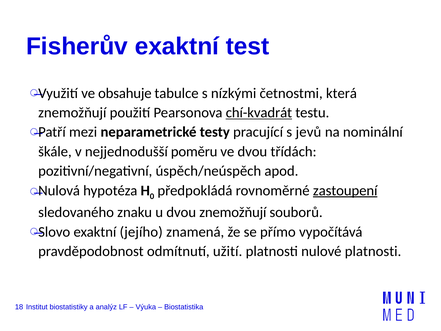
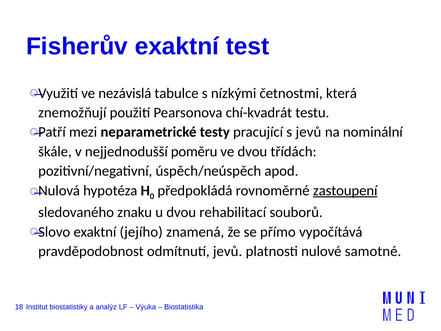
obsahuje: obsahuje -> nezávislá (125, 93)
chí-kvadrát underline: present -> none (259, 113)
dvou znemožňují: znemožňují -> rehabilitací (233, 212)
odmítnutí užití: užití -> jevů (228, 251)
nulové platnosti: platnosti -> samotné (373, 251)
